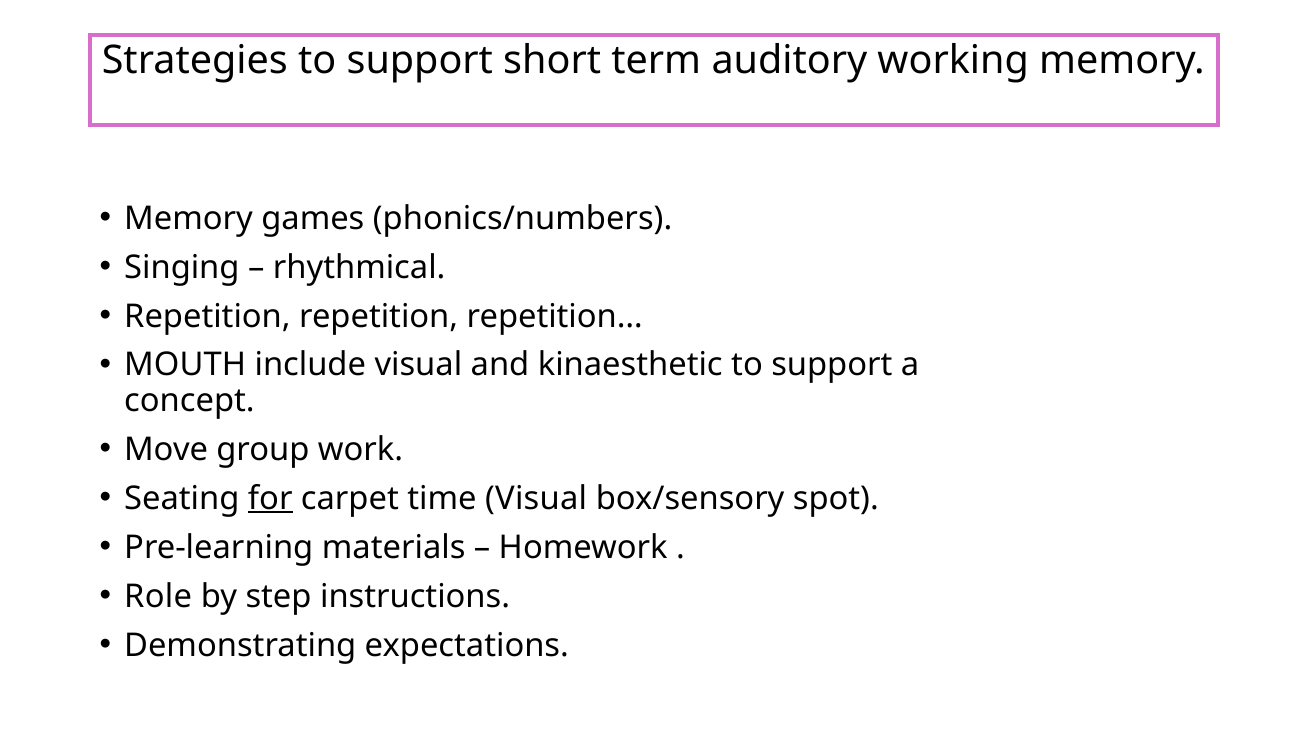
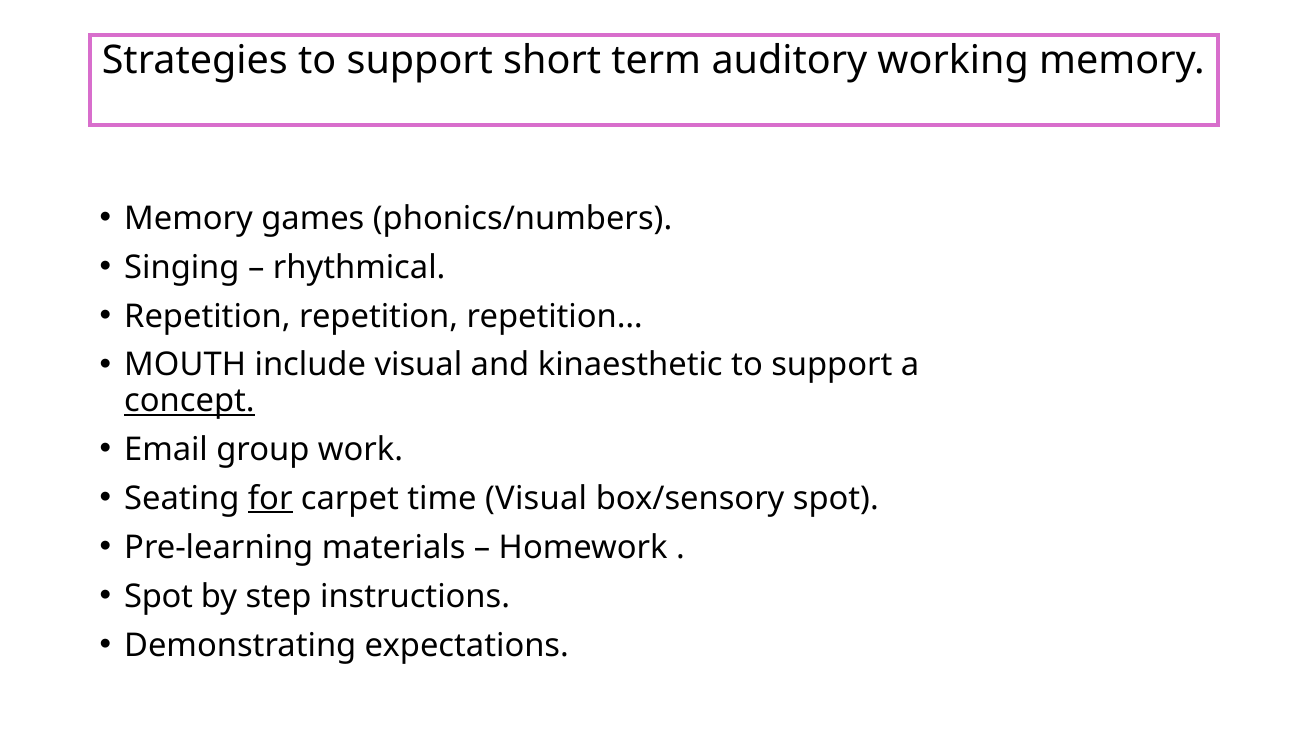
concept underline: none -> present (189, 400)
Move: Move -> Email (166, 449)
Role: Role -> Spot (158, 596)
